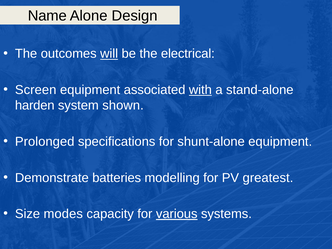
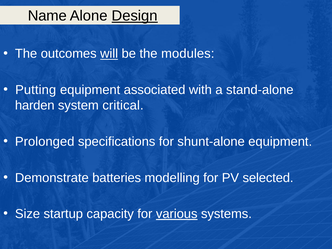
Design underline: none -> present (135, 16)
electrical: electrical -> modules (188, 54)
Screen: Screen -> Putting (36, 90)
with underline: present -> none (200, 90)
shown: shown -> critical (123, 105)
greatest: greatest -> selected (268, 178)
modes: modes -> startup (63, 214)
